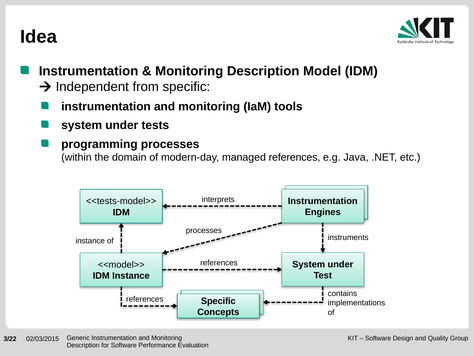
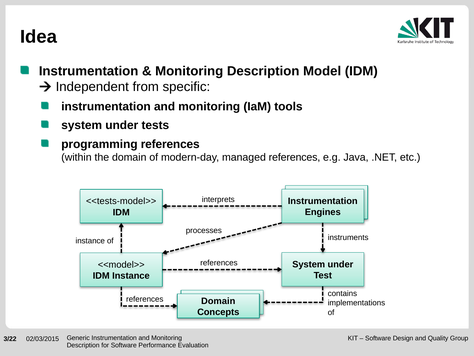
programming processes: processes -> references (170, 144)
Specific: Specific -> Domain (218, 301)
